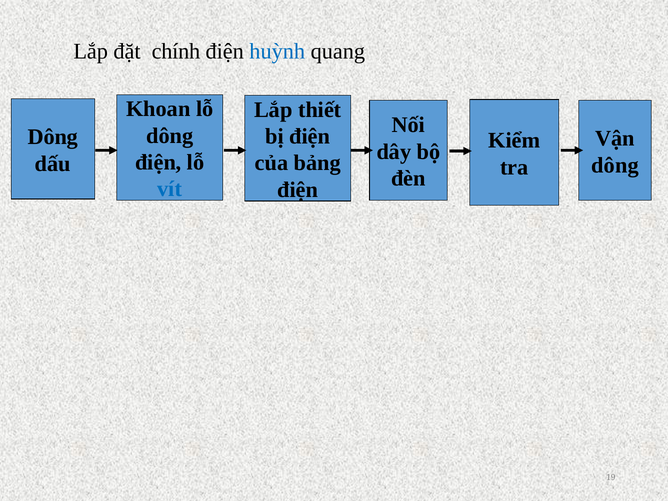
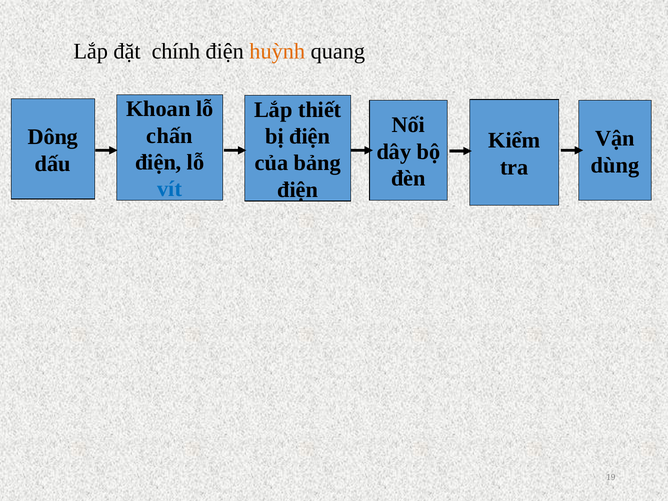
huỳnh colour: blue -> orange (277, 52)
dông: dông -> chấn (170, 136)
dông: dông -> dùng (615, 165)
